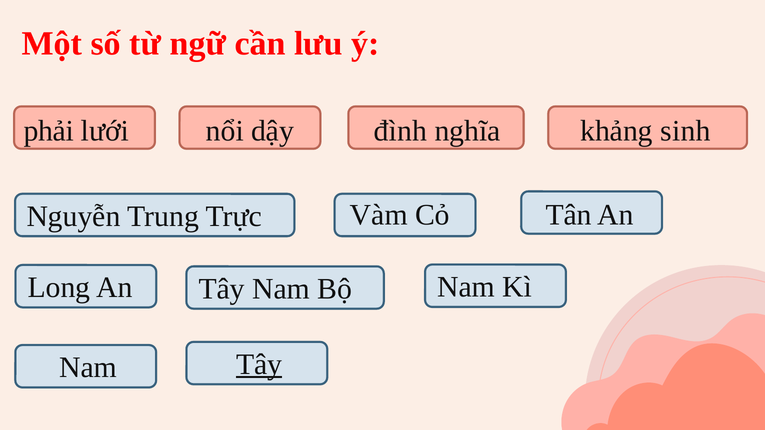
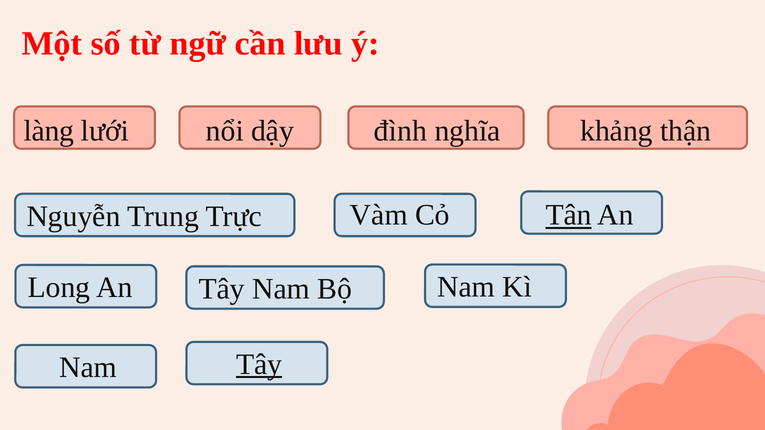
phải: phải -> làng (49, 131)
sinh: sinh -> thận (686, 131)
Tân underline: none -> present (569, 215)
